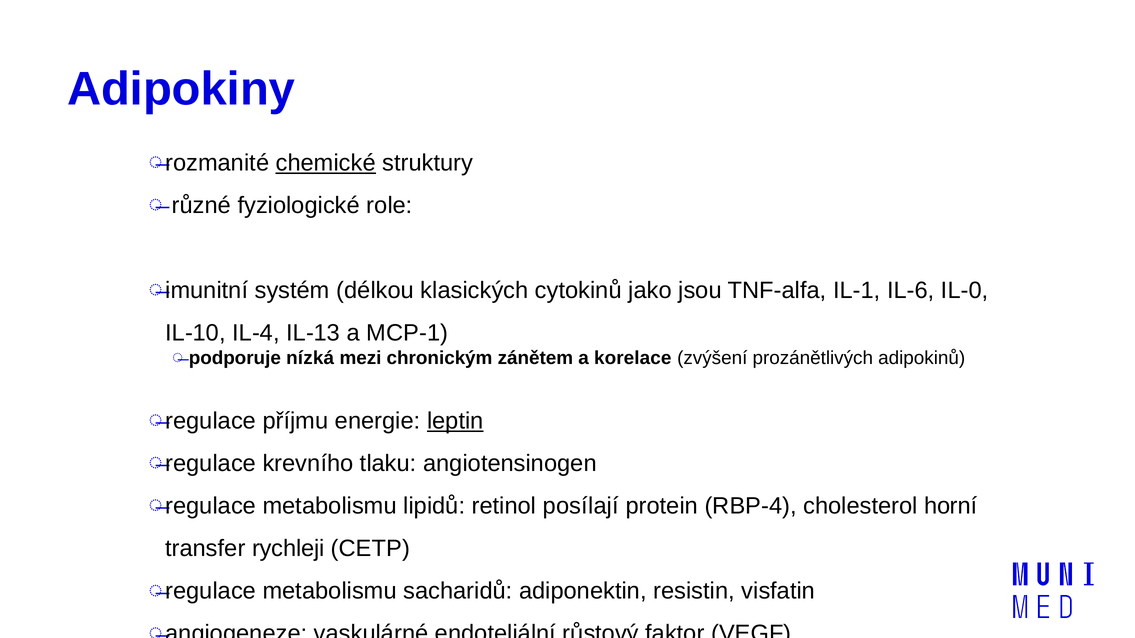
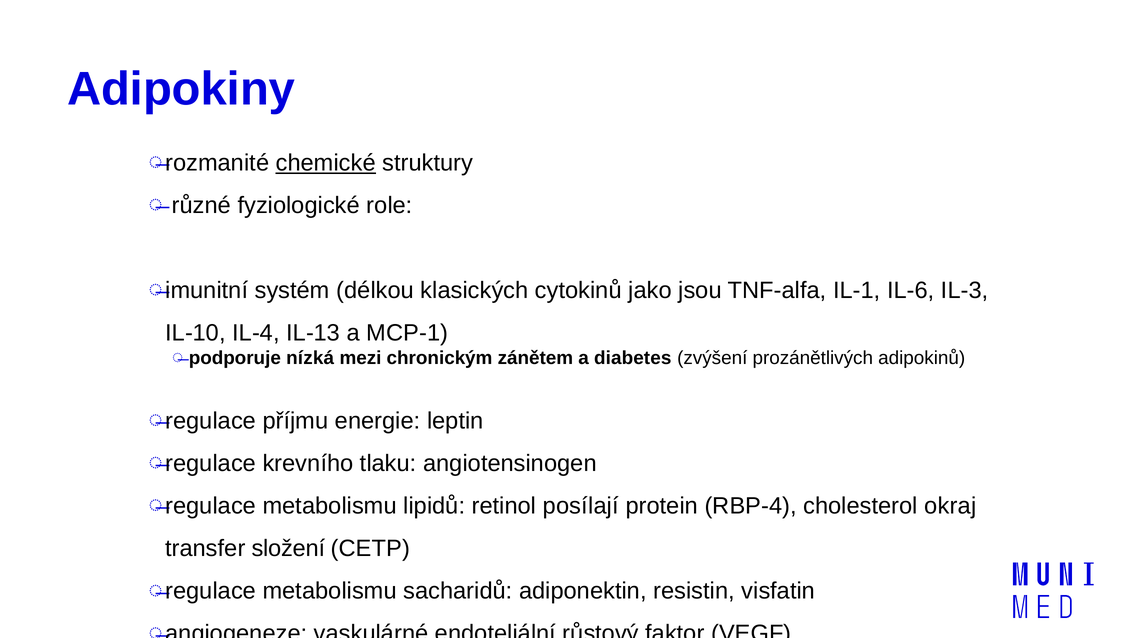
IL-0: IL-0 -> IL-3 (965, 291)
korelace: korelace -> diabetes (633, 358)
leptin underline: present -> none (455, 421)
horní: horní -> okraj (950, 506)
rychleji: rychleji -> složení (288, 549)
